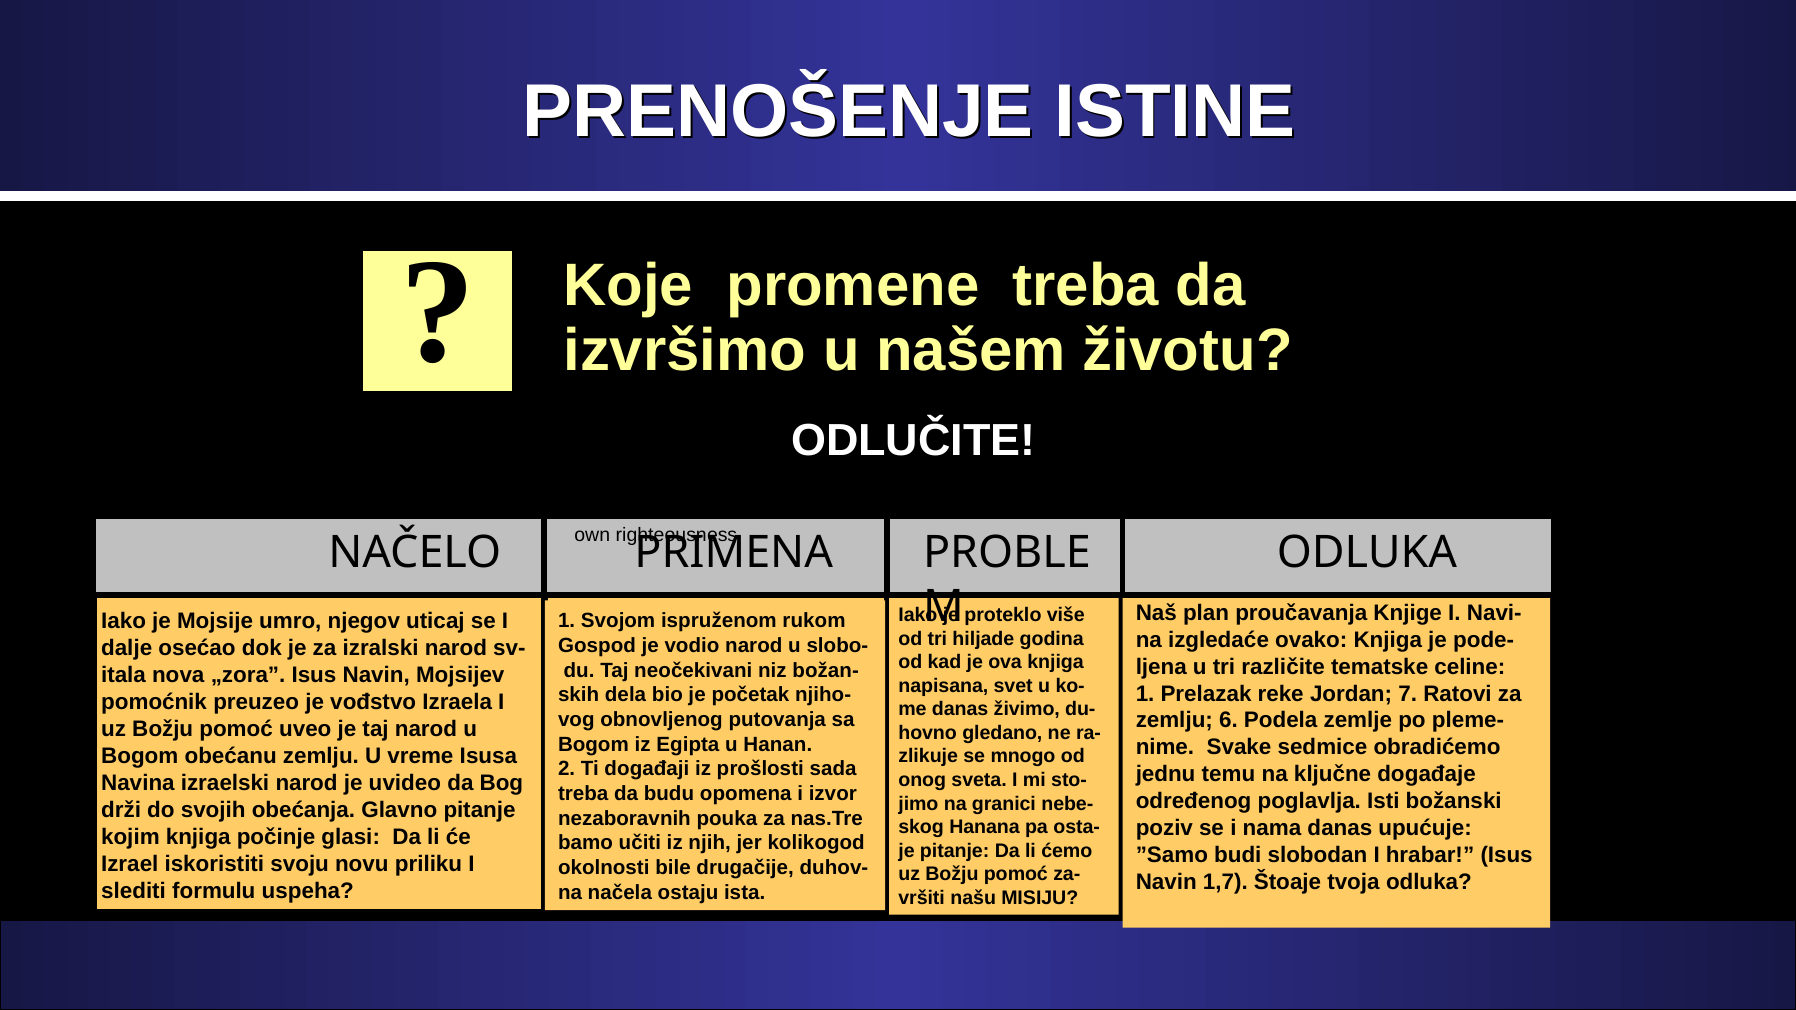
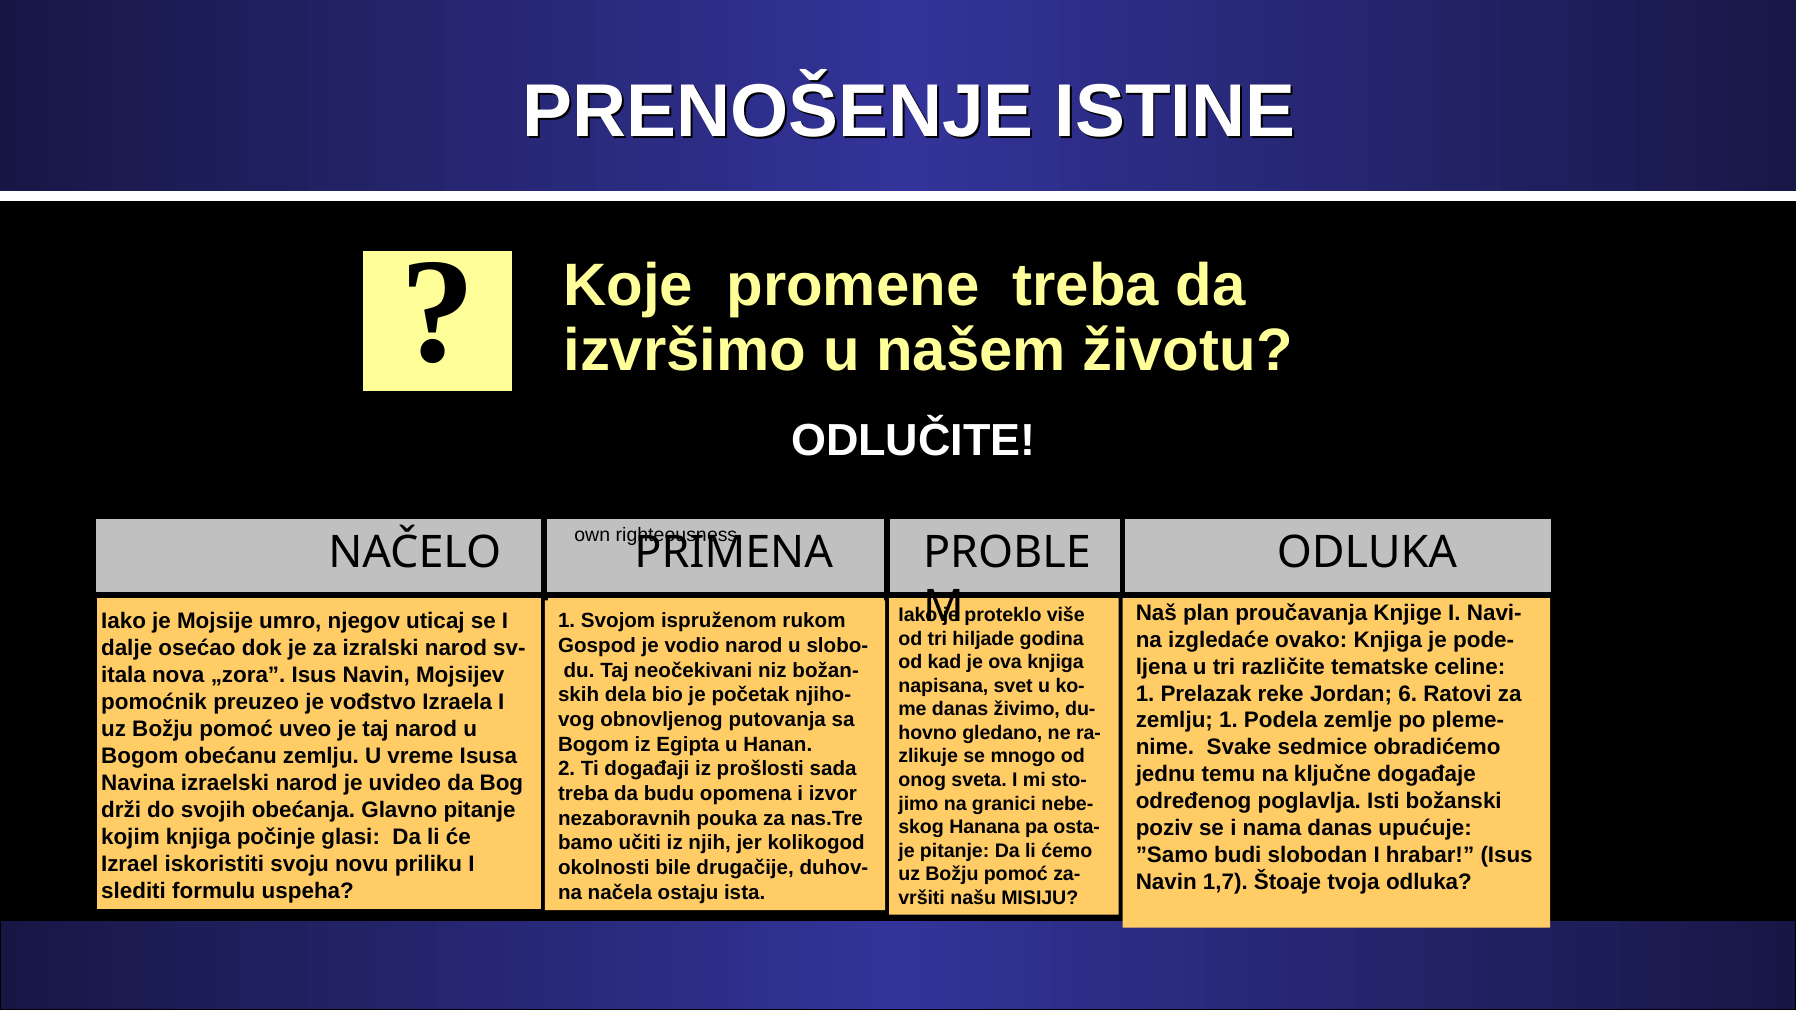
7: 7 -> 6 (1408, 694)
zemlju 6: 6 -> 1 (1228, 721)
